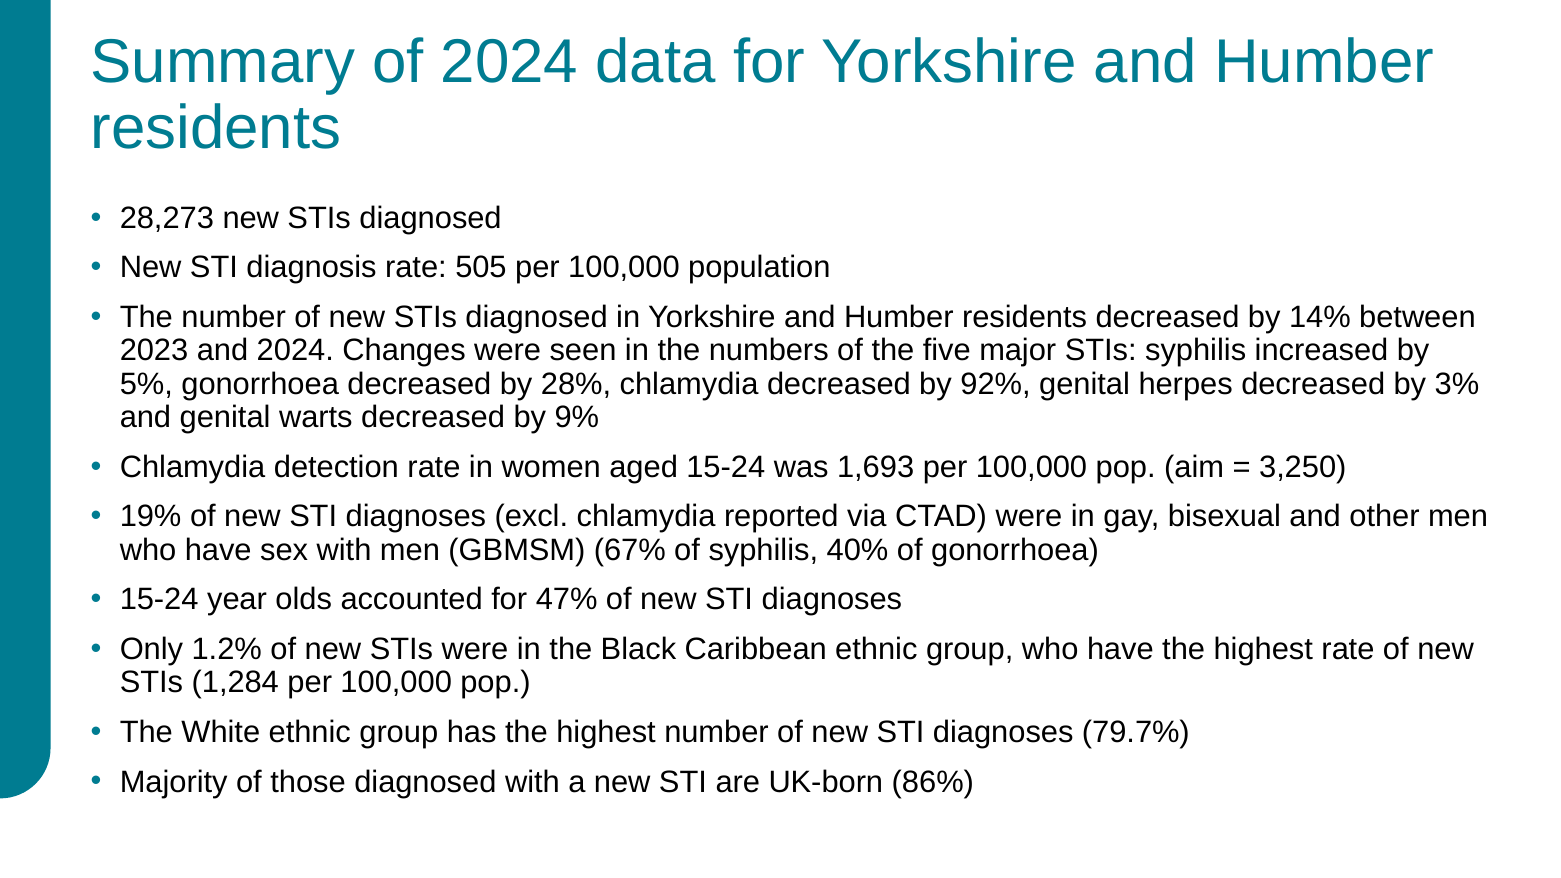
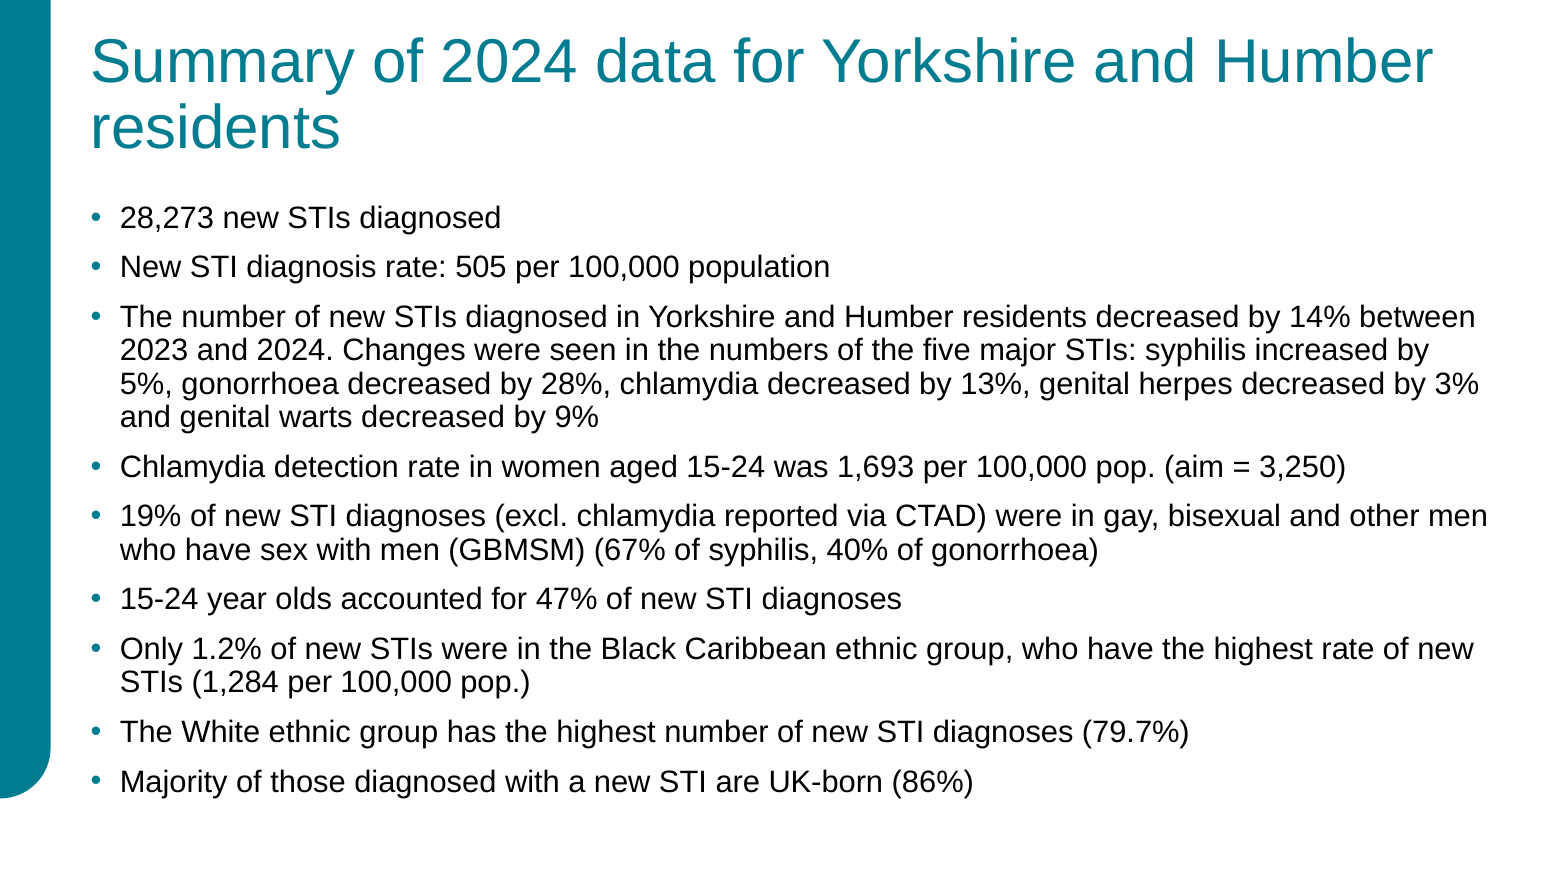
92%: 92% -> 13% (995, 384)
